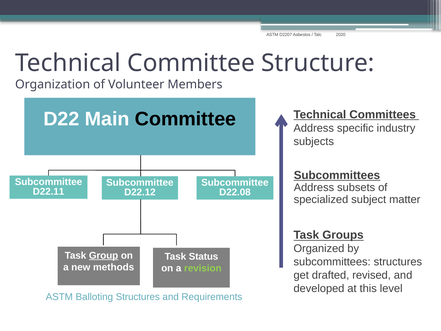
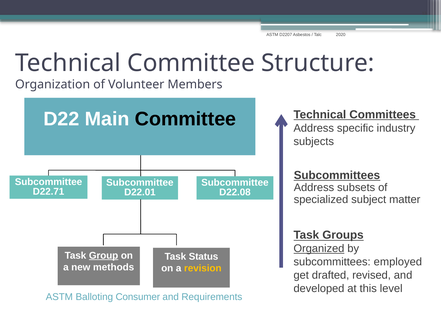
D22.11: D22.11 -> D22.71 (49, 191)
D22.12: D22.12 -> D22.01 (140, 192)
Organized underline: none -> present (319, 248)
subcommittees structures: structures -> employed (398, 262)
revision colour: light green -> yellow (203, 268)
Balloting Structures: Structures -> Consumer (138, 297)
